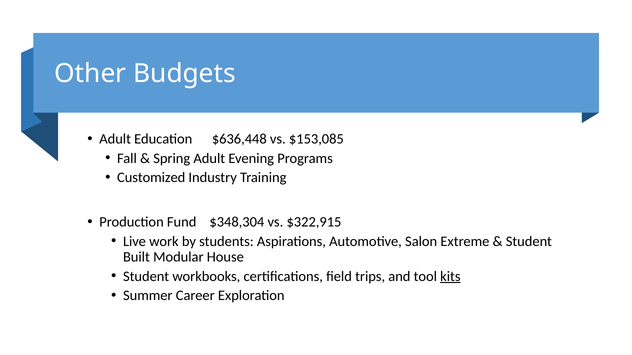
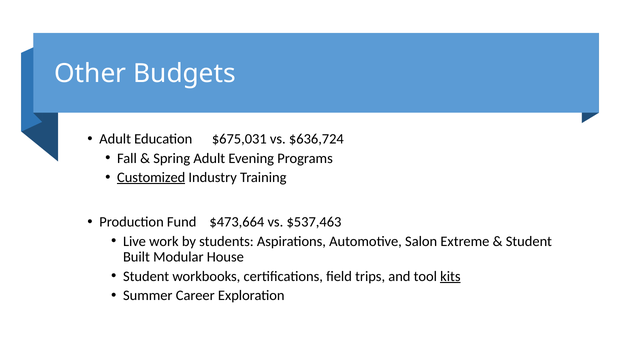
$636,448: $636,448 -> $675,031 (239, 139)
$153,085: $153,085 -> $636,724 (316, 139)
Customized underline: none -> present (151, 178)
$348,304: $348,304 -> $473,664 (237, 223)
$322,915: $322,915 -> $537,463 (314, 223)
